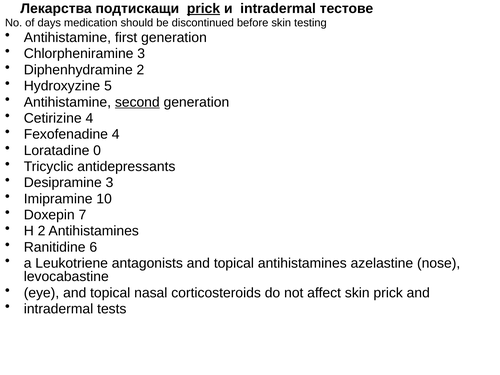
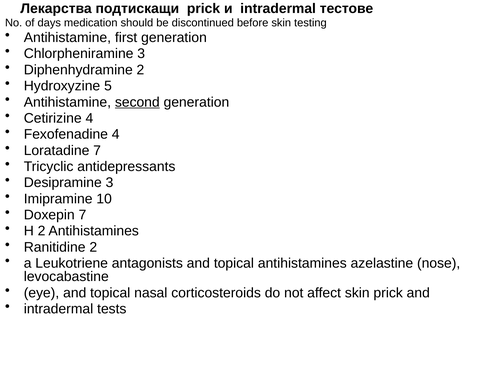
prick underline: present -> none (203, 9)
Loratadine 0: 0 -> 7 (97, 150)
Ranitidine 6: 6 -> 2 (93, 247)
